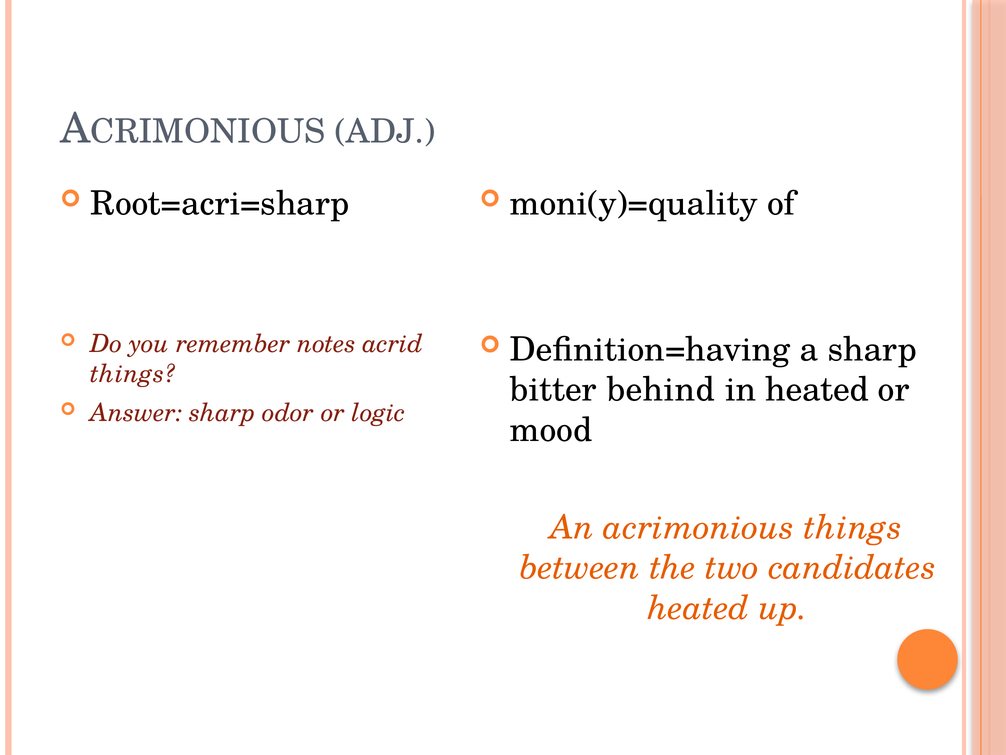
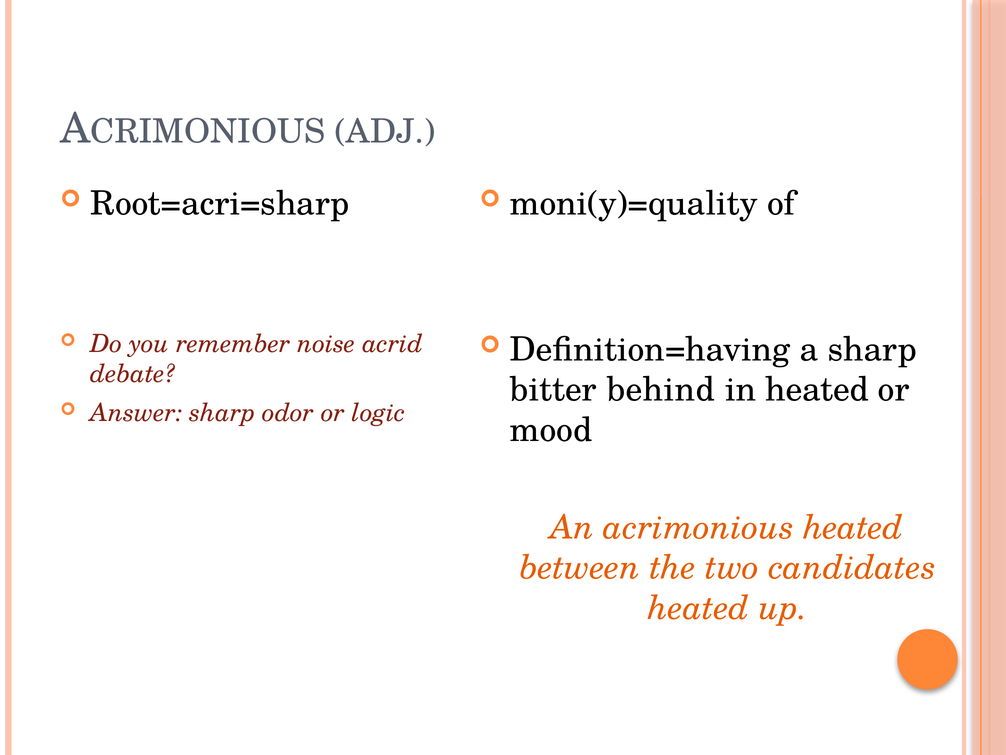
notes: notes -> noise (326, 344)
things: things -> debate (133, 374)
acrimonious things: things -> heated (853, 527)
